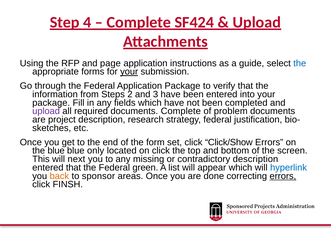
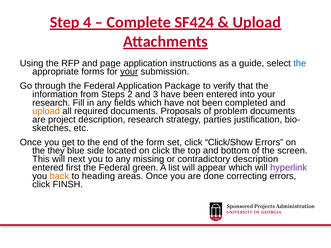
package: package -> research (51, 103)
upload colour: purple -> orange (46, 111)
documents Complete: Complete -> Proposals (181, 111)
strategy federal: federal -> parties (217, 120)
the blue: blue -> they (56, 151)
only: only -> side (96, 151)
entered that: that -> first (73, 168)
hyperlink colour: blue -> purple (289, 168)
sponsor: sponsor -> heading (98, 176)
errors underline: present -> none (283, 176)
